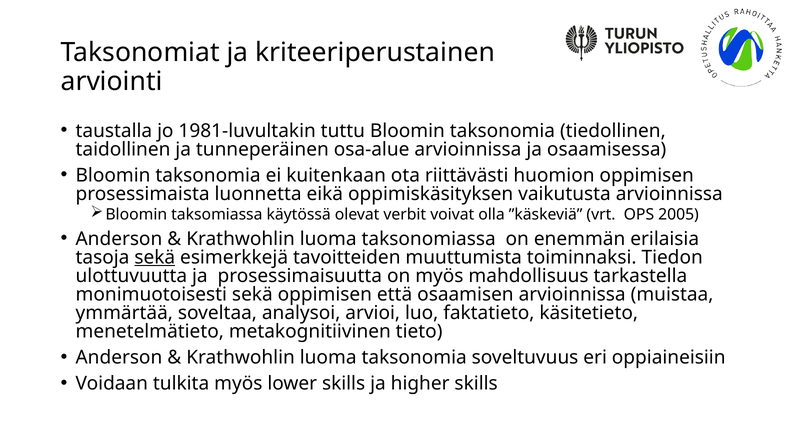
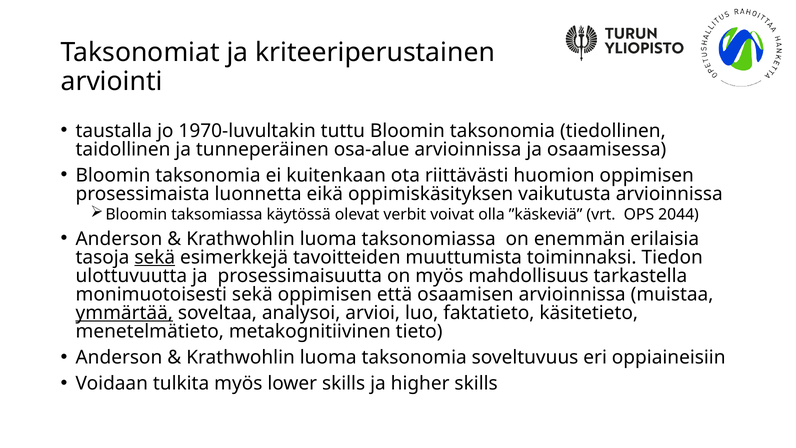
1981-luvultakin: 1981-luvultakin -> 1970-luvultakin (247, 131)
2005: 2005 -> 2044 (679, 214)
ymmärtää underline: none -> present (124, 313)
